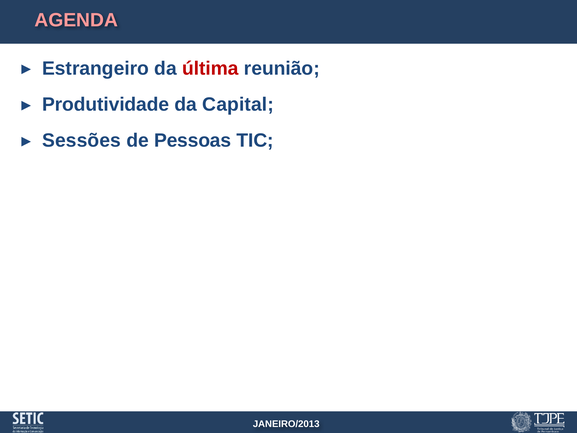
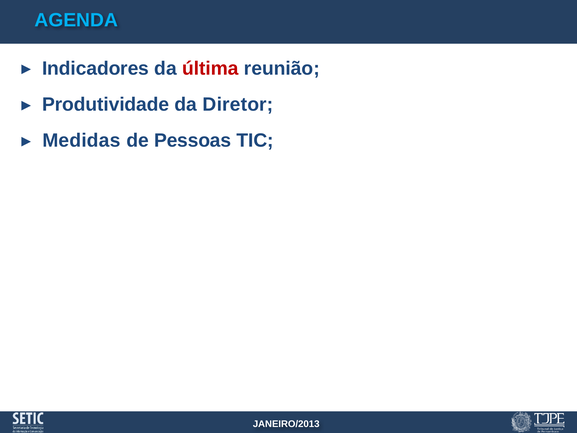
AGENDA colour: pink -> light blue (76, 20)
Estrangeiro: Estrangeiro -> Indicadores (96, 68)
Capital: Capital -> Diretor (238, 105)
Sessões: Sessões -> Medidas (81, 141)
